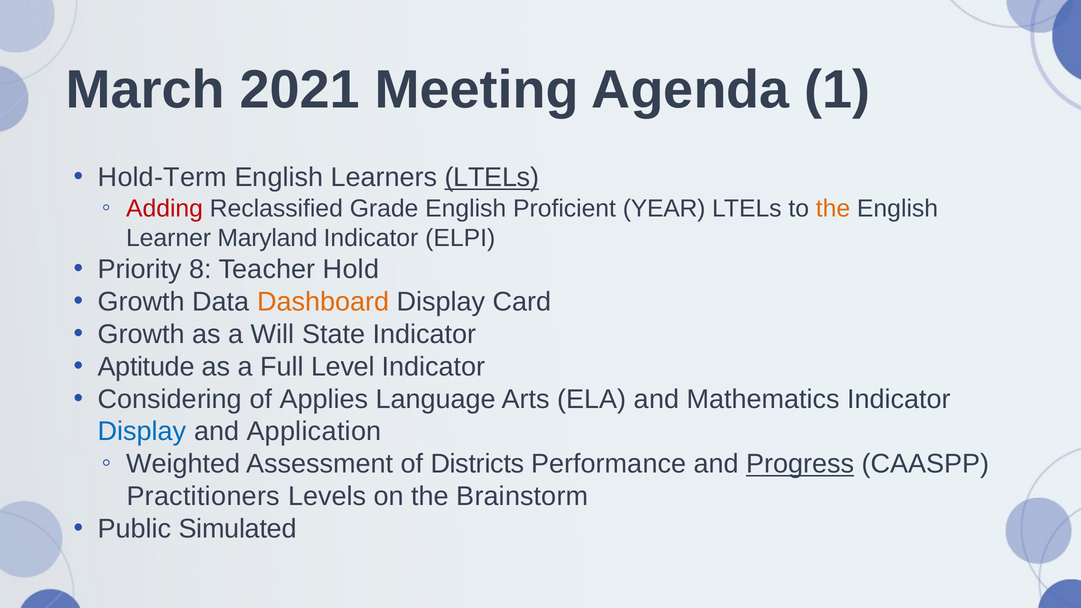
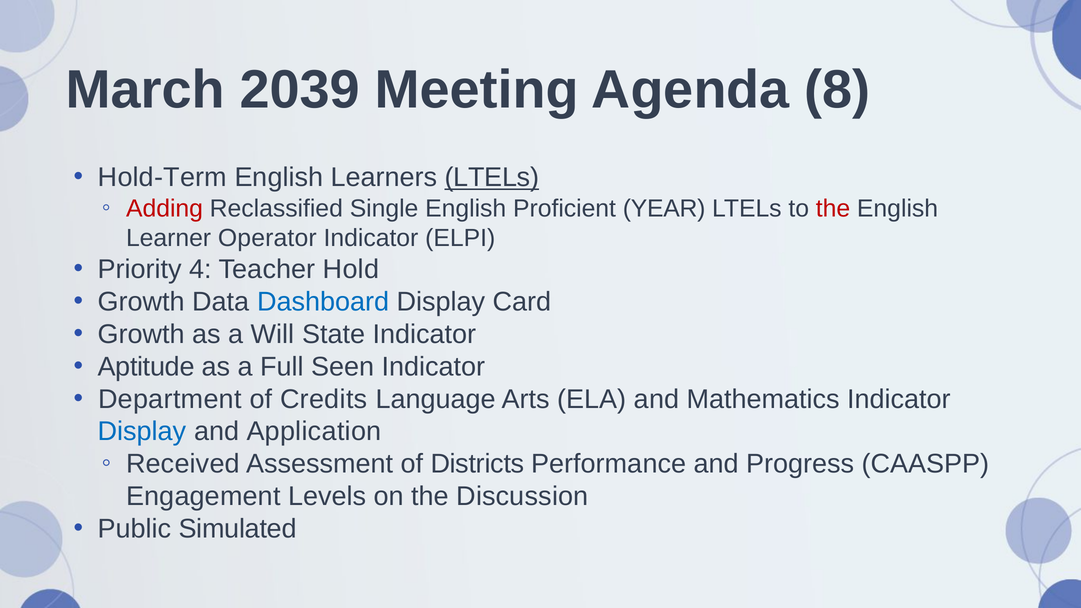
2021: 2021 -> 2039 (300, 90)
1: 1 -> 8 (837, 90)
Grade: Grade -> Single (384, 208)
the colour: orange -> red (833, 208)
Maryland: Maryland -> Operator (267, 238)
8: 8 -> 4 (201, 269)
Dashboard colour: orange -> blue (323, 302)
Level: Level -> Seen (343, 367)
Considering: Considering -> Department (170, 399)
Applies: Applies -> Credits (324, 399)
Weighted: Weighted -> Received (183, 464)
Progress underline: present -> none (800, 464)
Practitioners: Practitioners -> Engagement (203, 496)
Brainstorm: Brainstorm -> Discussion (522, 496)
